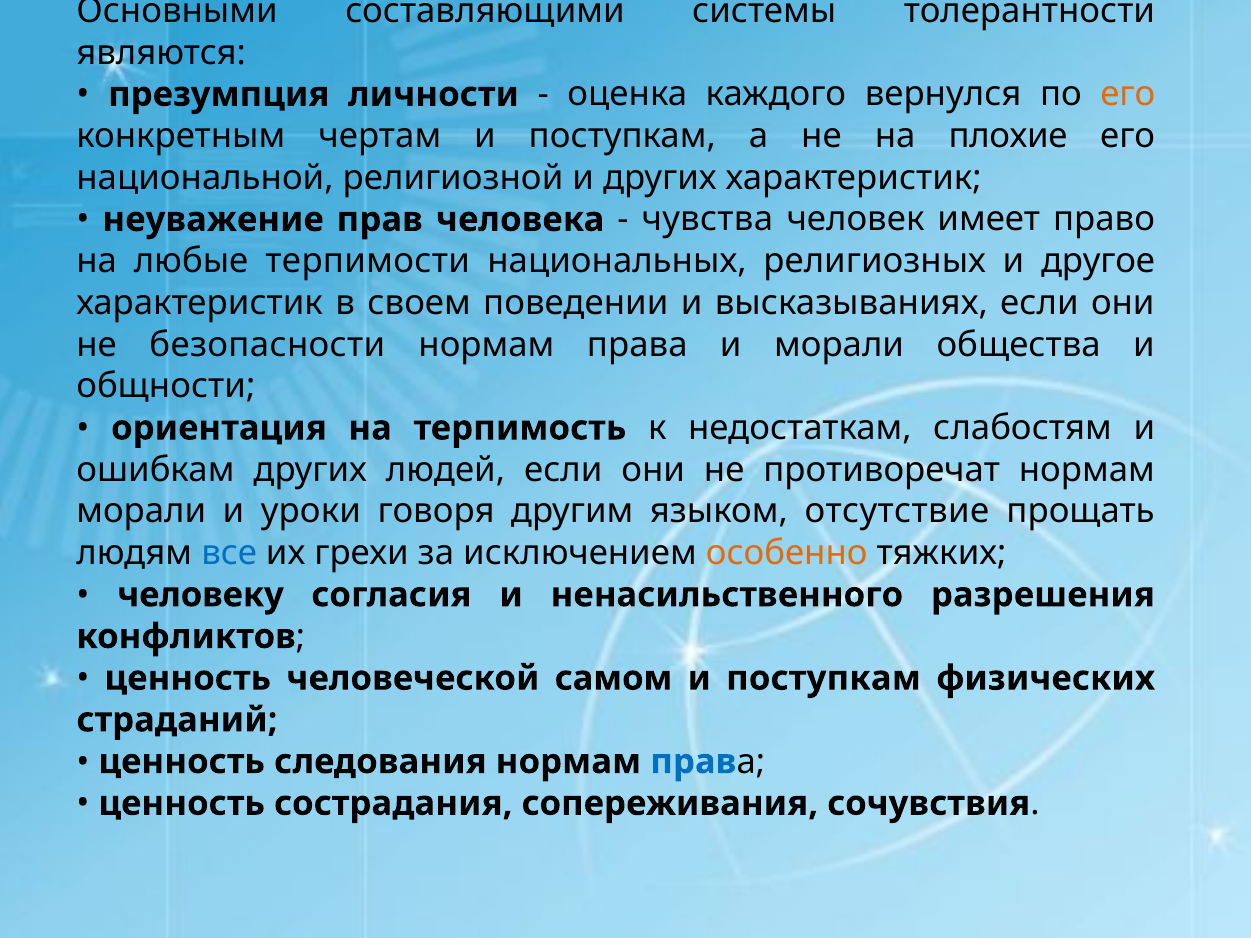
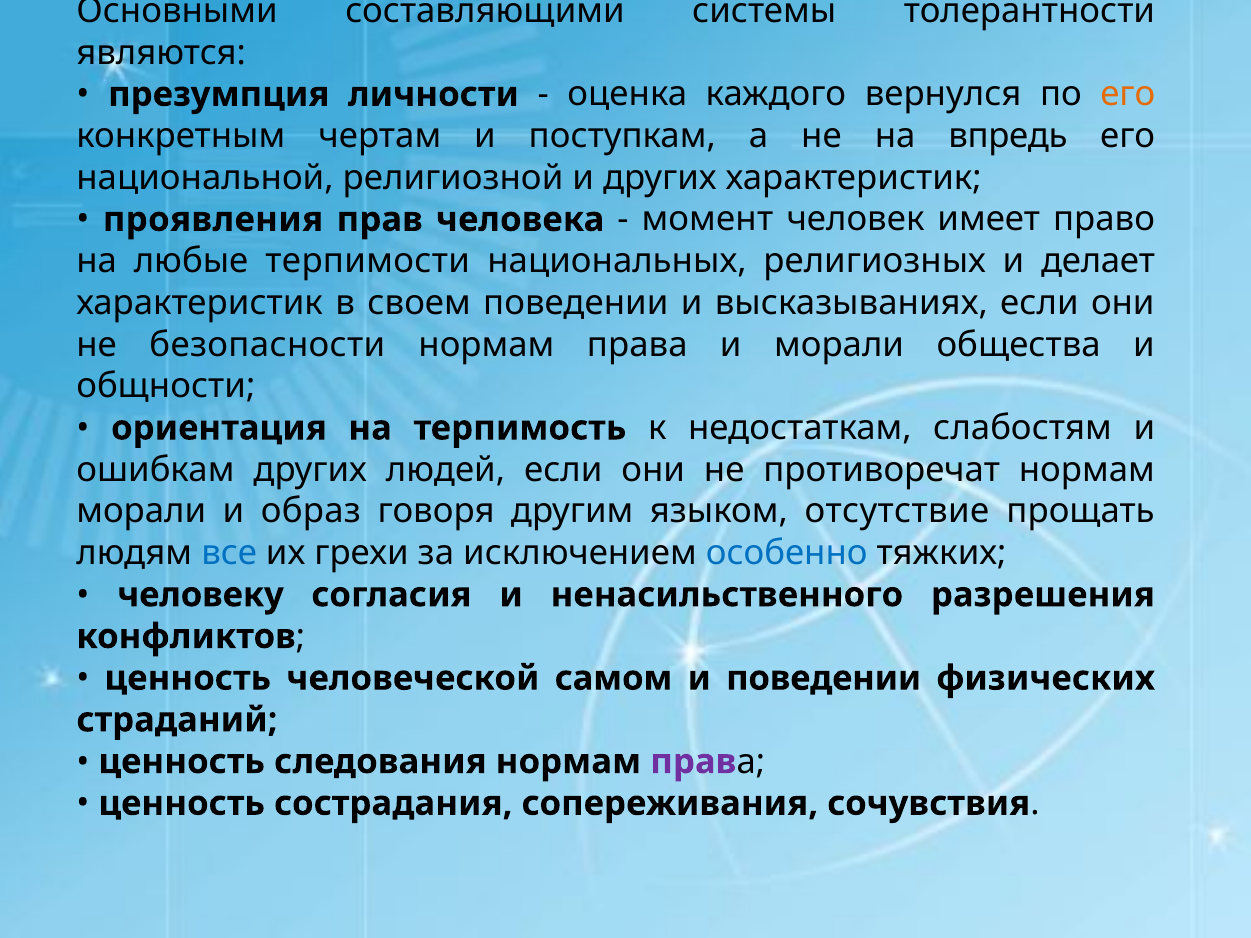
плохие: плохие -> впредь (1008, 136)
неуважение: неуважение -> проявления (213, 220)
чувства: чувства -> момент (707, 220)
другое: другое -> делает (1098, 261)
уроки: уроки -> образ (311, 512)
особенно colour: orange -> blue (787, 553)
поступкам: поступкам -> поведении (824, 678)
прав colour: blue -> purple (693, 762)
